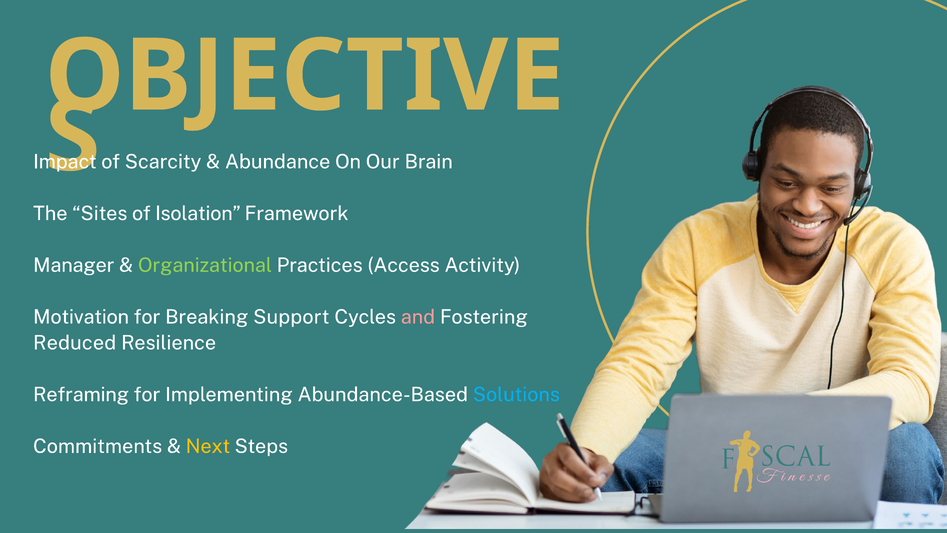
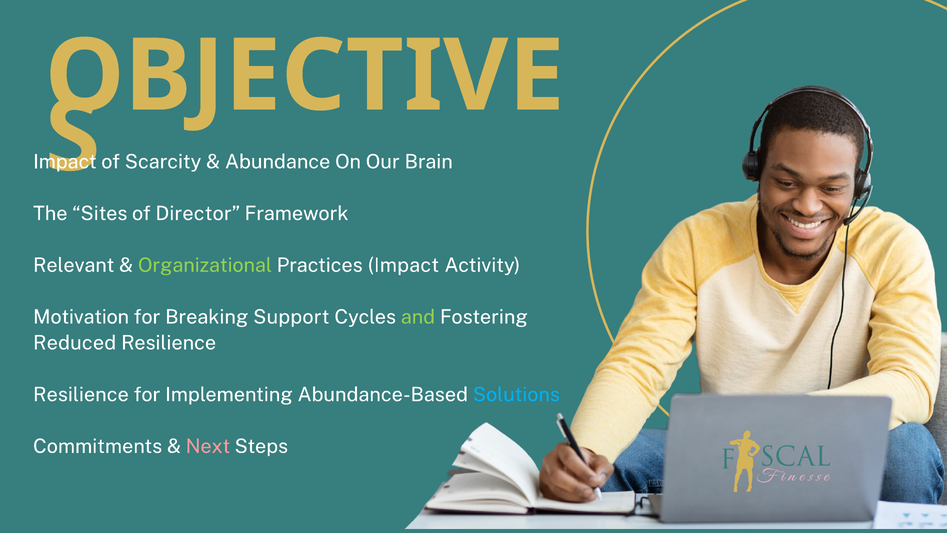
Isolation: Isolation -> Director (198, 213)
Manager: Manager -> Relevant (74, 265)
Practices Access: Access -> Impact (403, 265)
and colour: pink -> light green (418, 317)
Reframing: Reframing -> Resilience (81, 394)
Next colour: yellow -> pink (208, 446)
